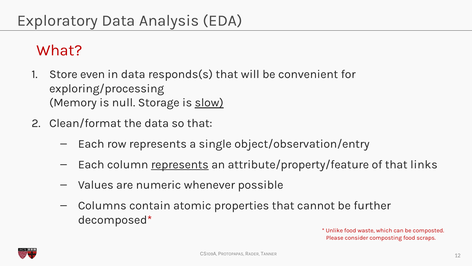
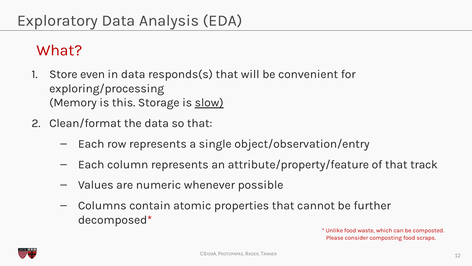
null: null -> this (124, 103)
represents underline: present -> none (180, 164)
links: links -> track (424, 164)
